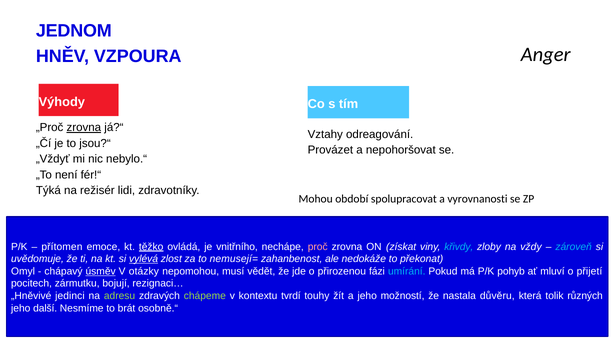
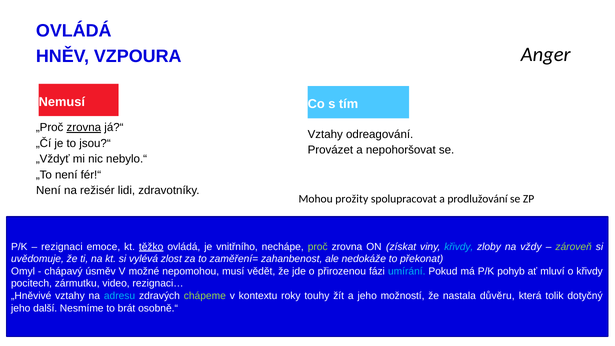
JEDNOM: JEDNOM -> OVLÁDÁ (74, 31)
Výhody: Výhody -> Nemusí (62, 102)
Týká: Týká -> Není (48, 190)
období: období -> prožity (352, 199)
vyrovnanosti: vyrovnanosti -> prodlužování (477, 199)
přítomen: přítomen -> rezignaci (62, 247)
proč colour: pink -> light green (318, 247)
zároveň colour: light blue -> light green (574, 247)
vylévá underline: present -> none (144, 259)
nemusejí=: nemusejí= -> zaměření= (234, 259)
úsměv underline: present -> none (101, 271)
otázky: otázky -> možné (144, 271)
o přijetí: přijetí -> křivdy (590, 271)
bojují: bojují -> video (116, 283)
„Hněvivé jedinci: jedinci -> vztahy (70, 296)
adresu colour: light green -> light blue (120, 296)
tvrdí: tvrdí -> roky (291, 296)
různých: různých -> dotyčný (585, 296)
